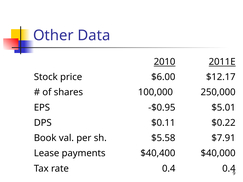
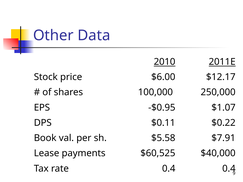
$5.01: $5.01 -> $1.07 (223, 108)
$40,400: $40,400 -> $60,525 (158, 153)
